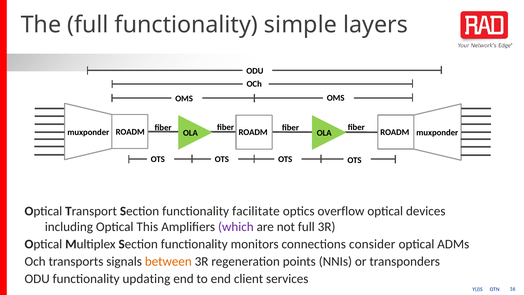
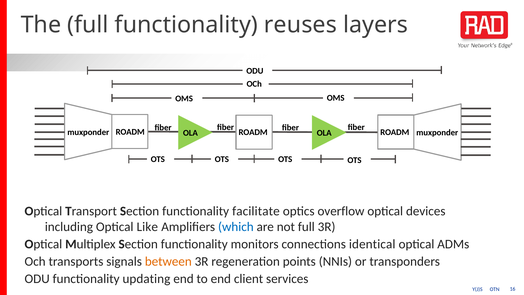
simple: simple -> reuses (300, 25)
This: This -> Like (147, 227)
which colour: purple -> blue (236, 227)
consider: consider -> identical (372, 244)
